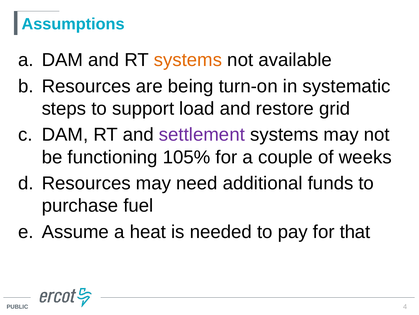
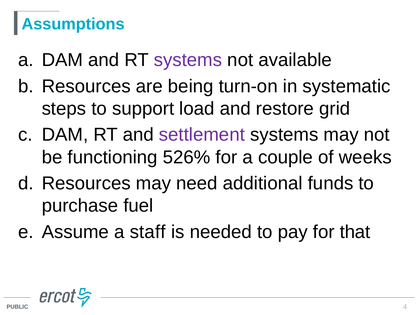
systems colour: orange -> purple (188, 60)
105%: 105% -> 526% (187, 157)
heat: heat -> staff (148, 231)
